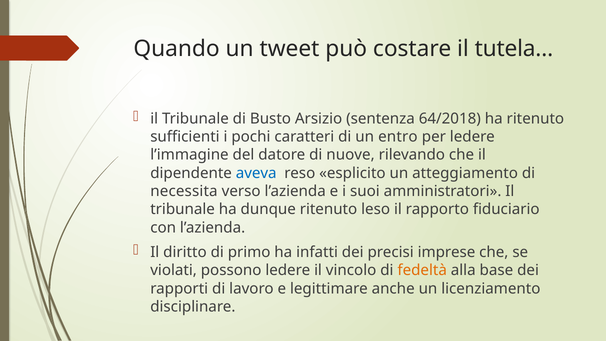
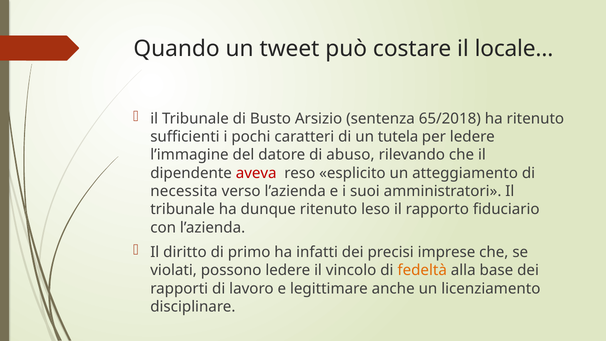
tutela…: tutela… -> locale… (514, 49)
64/2018: 64/2018 -> 65/2018 (450, 118)
entro: entro -> tutela (398, 137)
nuove: nuove -> abuso (350, 155)
aveva colour: blue -> red (256, 173)
